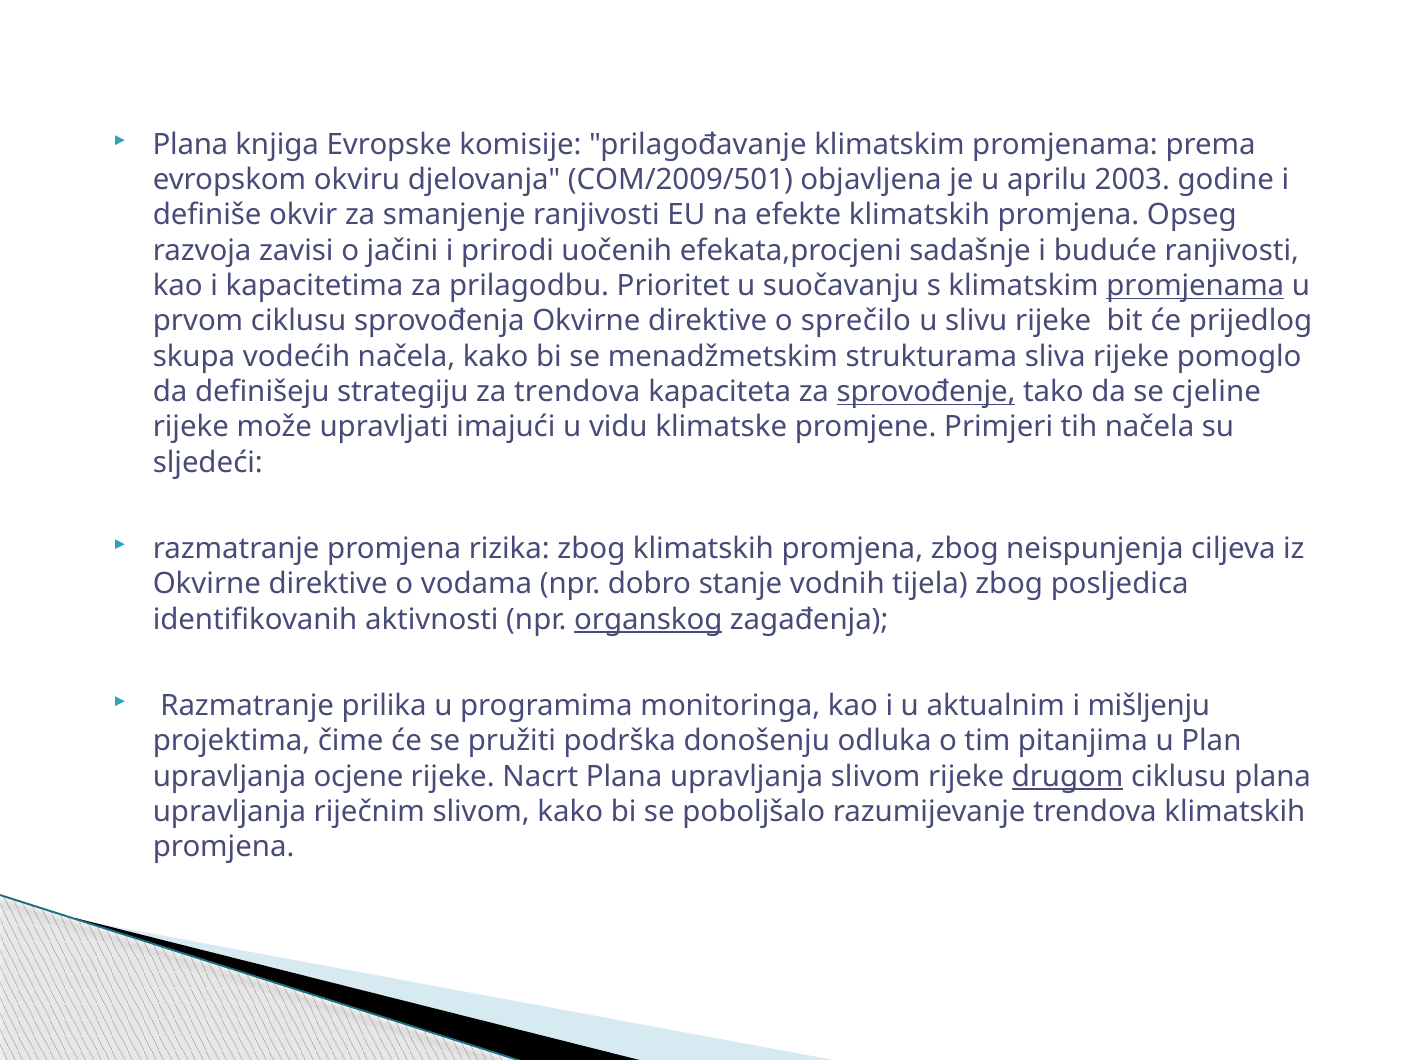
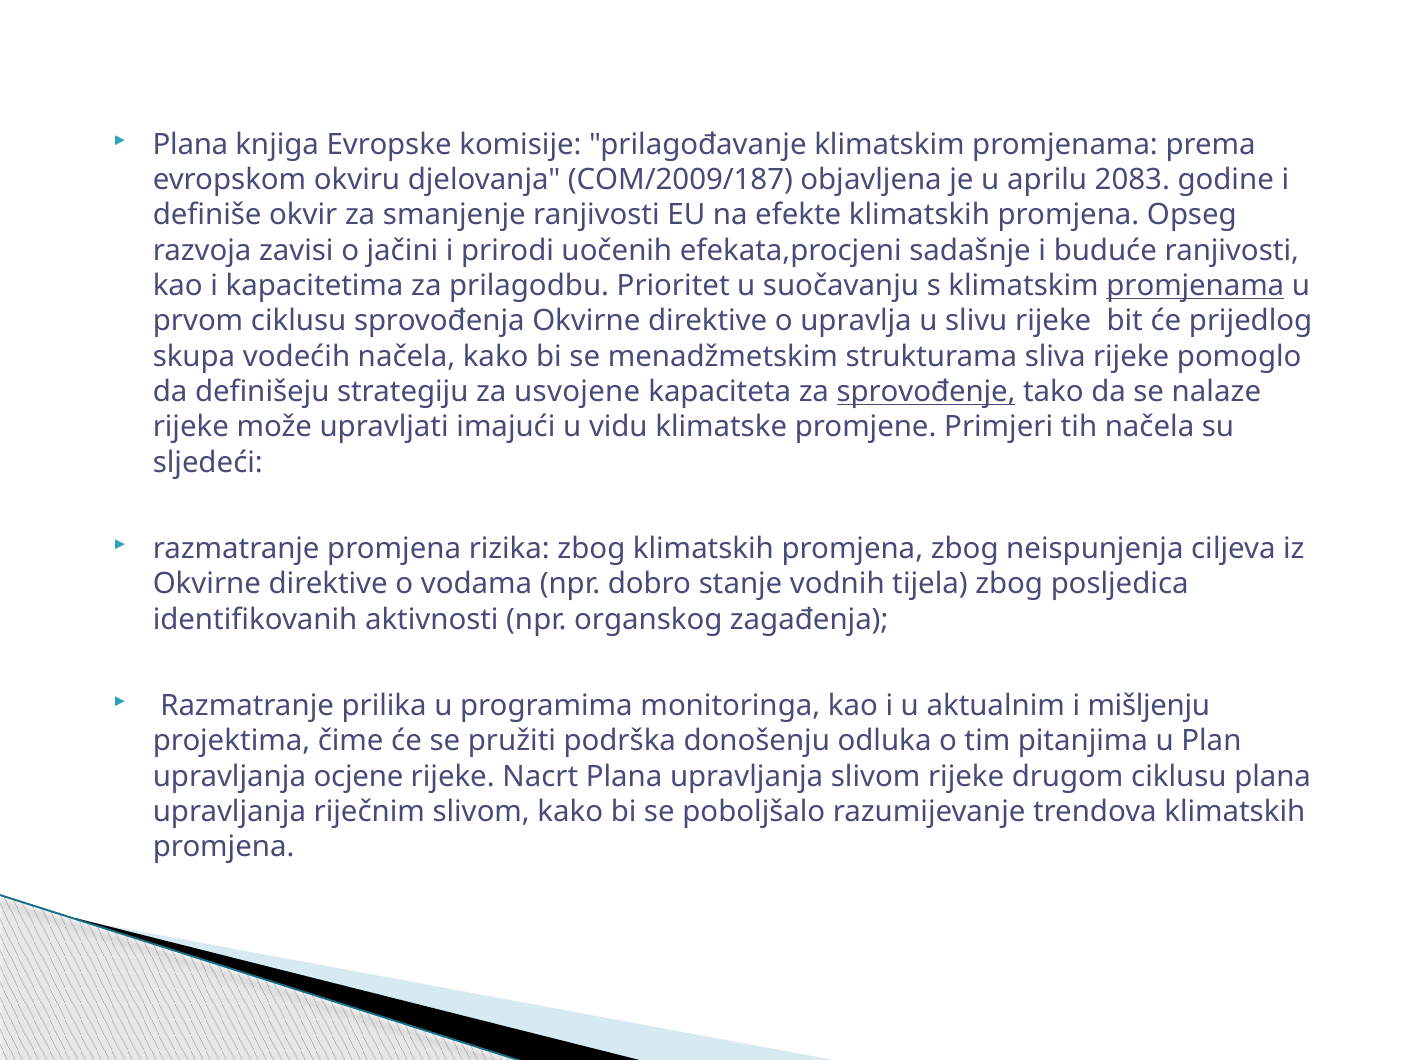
COM/2009/501: COM/2009/501 -> COM/2009/187 (680, 180)
2003: 2003 -> 2083 (1132, 180)
sprečilo: sprečilo -> upravlja (856, 321)
za trendova: trendova -> usvojene (577, 392)
cjeline: cjeline -> nalaze (1216, 392)
organskog underline: present -> none (648, 619)
drugom underline: present -> none (1068, 776)
